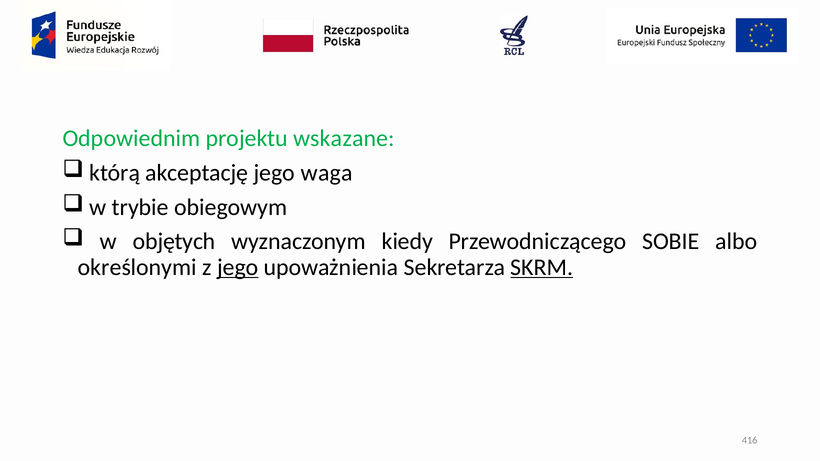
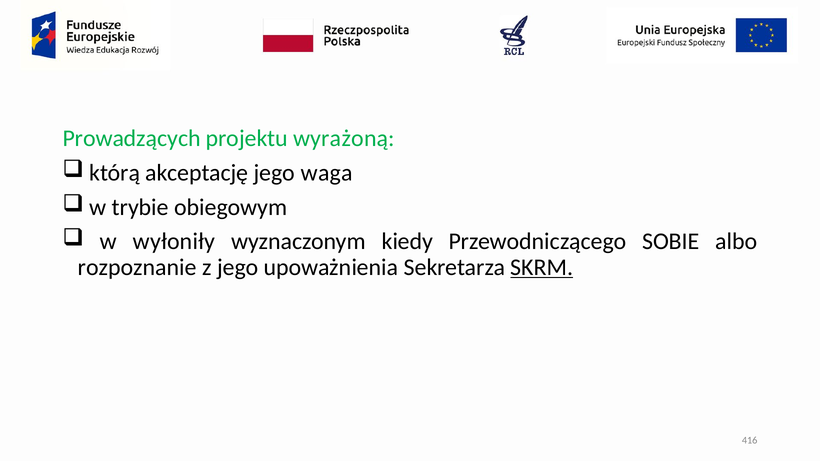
Odpowiednim: Odpowiednim -> Prowadzących (132, 139)
wskazane: wskazane -> wyrażoną (344, 139)
objętych: objętych -> wyłoniły (174, 242)
określonymi: określonymi -> rozpoznanie (137, 267)
jego underline: present -> none (238, 267)
